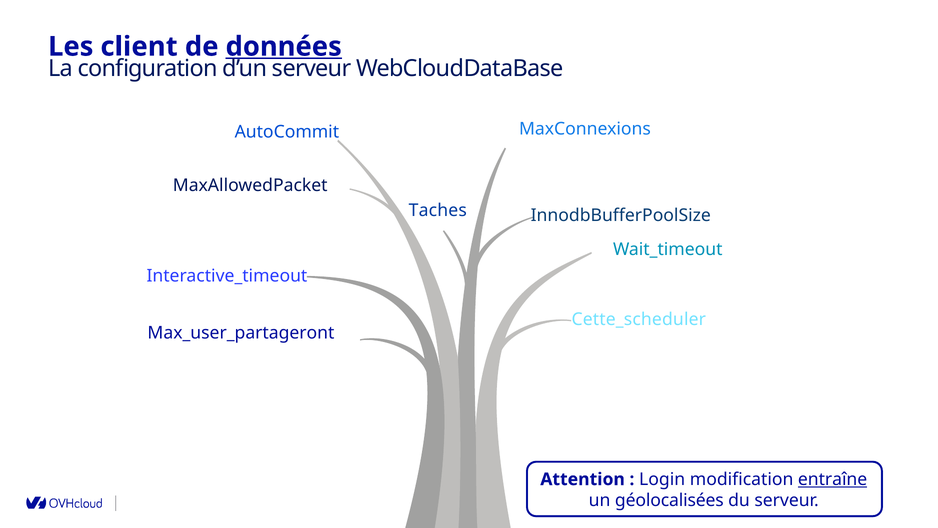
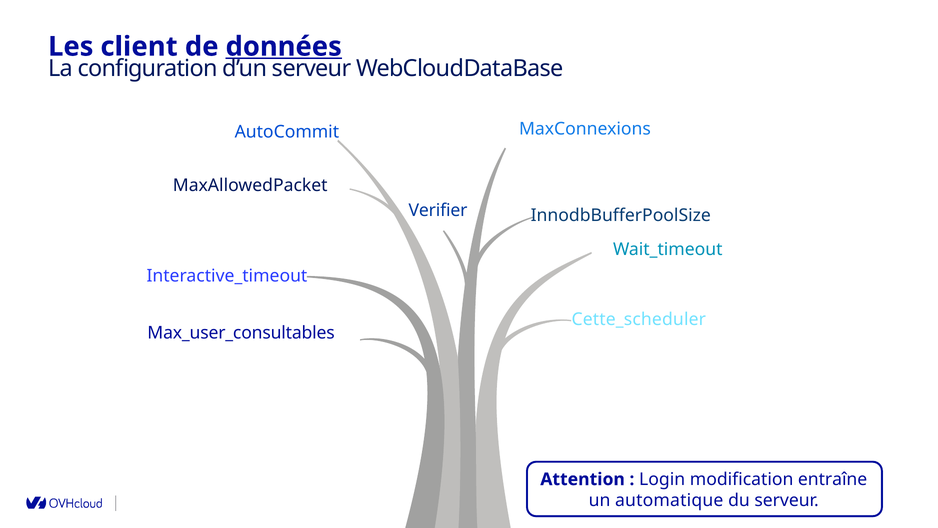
Taches: Taches -> Verifier (438, 210)
Max_user_partageront: Max_user_partageront -> Max_user_consultables (241, 333)
entraîne underline: present -> none (833, 479)
géolocalisées: géolocalisées -> automatique (669, 500)
